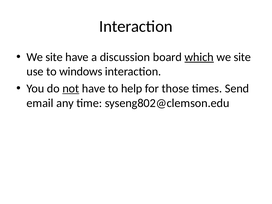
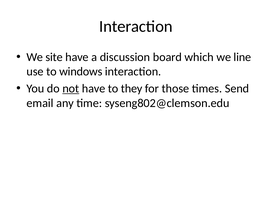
which underline: present -> none (199, 57)
site: site -> line (242, 57)
help: help -> they (132, 89)
